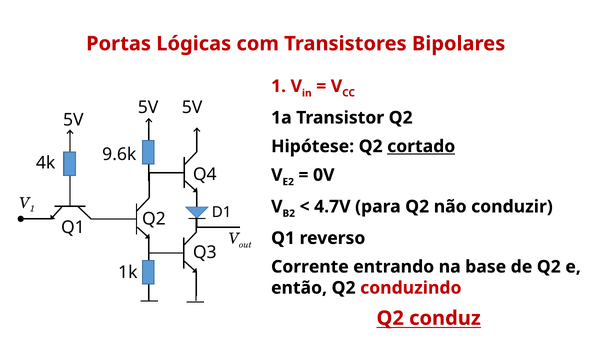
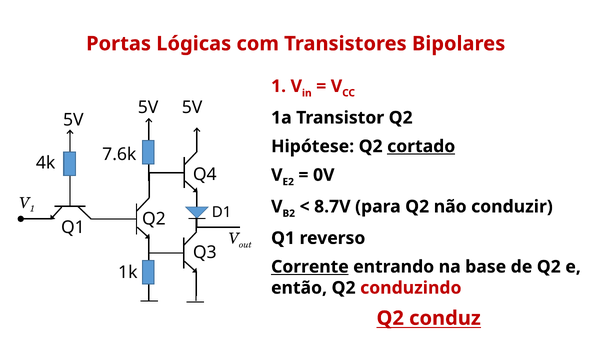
9.6k: 9.6k -> 7.6k (119, 155)
4.7V: 4.7V -> 8.7V (332, 207)
Corrente underline: none -> present (310, 267)
